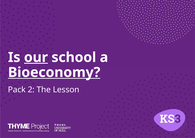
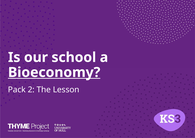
our underline: present -> none (36, 57)
